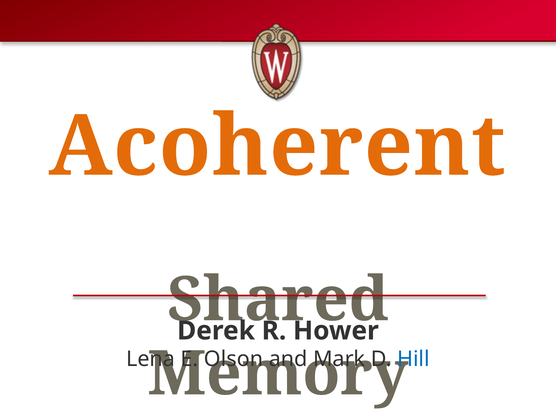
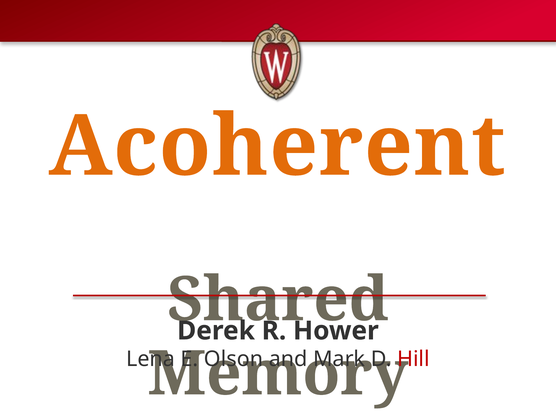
Hill colour: blue -> red (413, 359)
